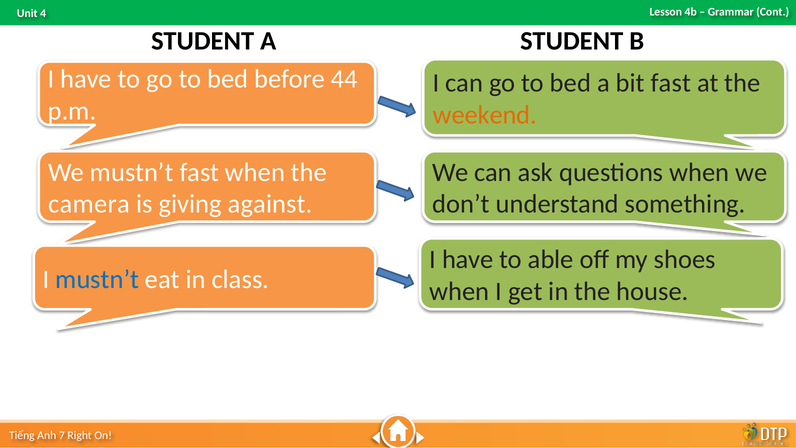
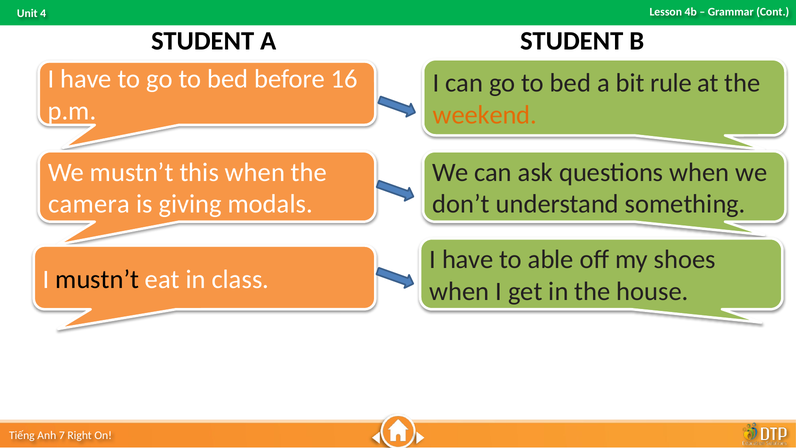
44: 44 -> 16 (344, 79)
bit fast: fast -> rule (671, 83)
mustn’t fast: fast -> this (199, 172)
against: against -> modals (270, 204)
mustn’t colour: blue -> black (97, 279)
